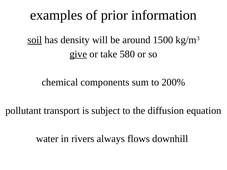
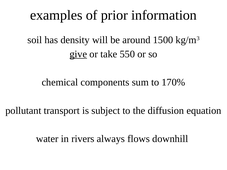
soil underline: present -> none (35, 40)
580: 580 -> 550 (127, 54)
200%: 200% -> 170% (173, 82)
